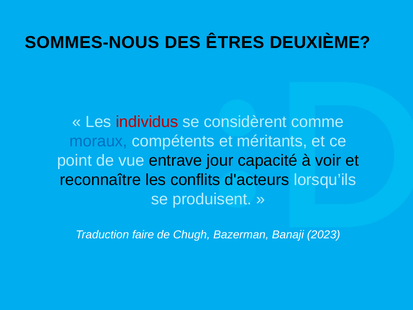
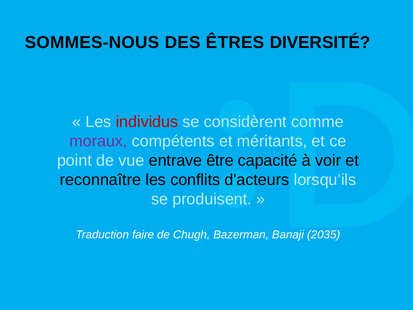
DEUXIÈME: DEUXIÈME -> DIVERSITÉ (320, 43)
moraux colour: blue -> purple (98, 141)
jour: jour -> être (220, 160)
2023: 2023 -> 2035 (324, 235)
